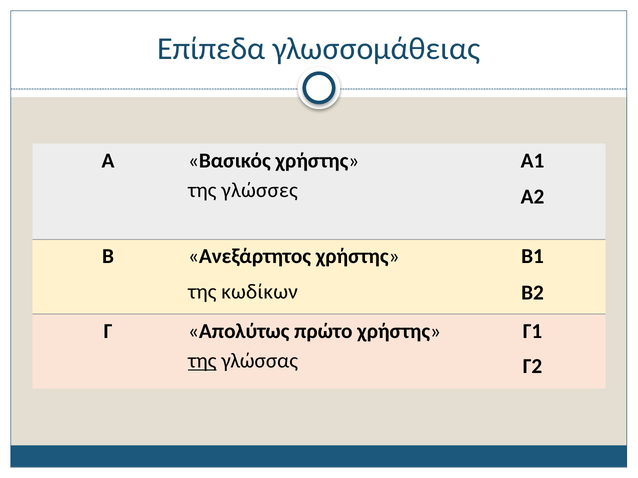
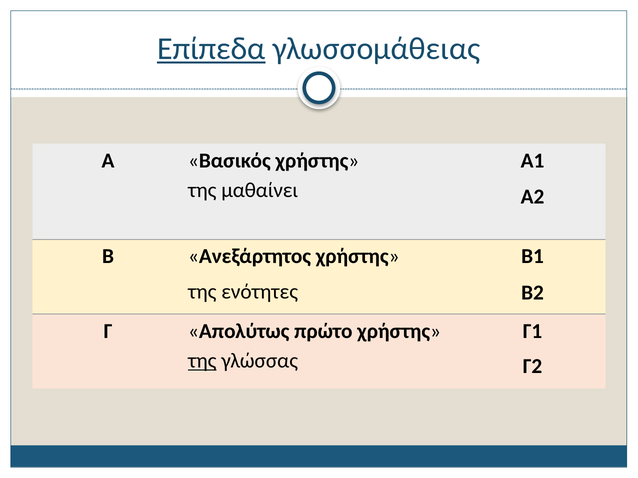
Επίπεδα underline: none -> present (211, 49)
γλώσσες: γλώσσες -> μαθαίνει (260, 191)
κωδίκων: κωδίκων -> ενότητες (260, 292)
